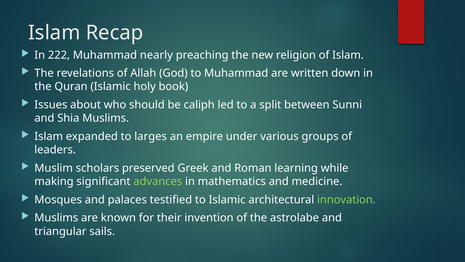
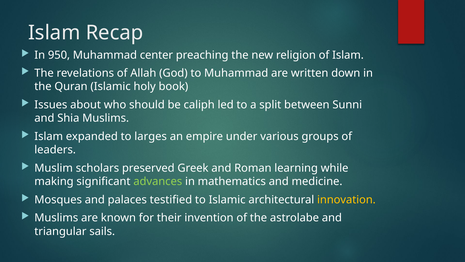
222: 222 -> 950 (59, 55)
nearly: nearly -> center (156, 55)
innovation colour: light green -> yellow (346, 199)
